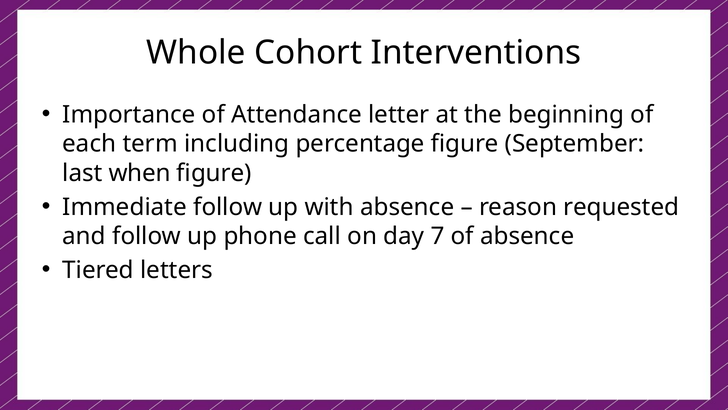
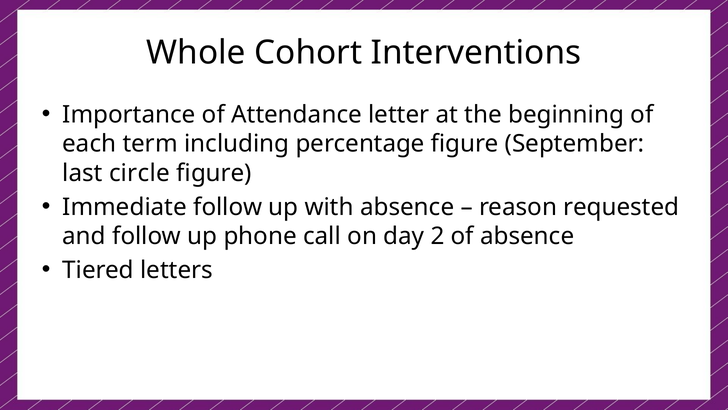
when: when -> circle (139, 173)
7: 7 -> 2 (438, 236)
